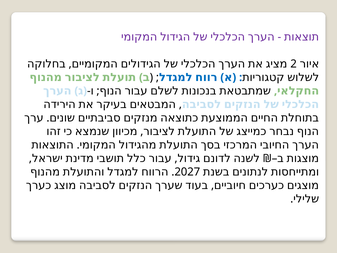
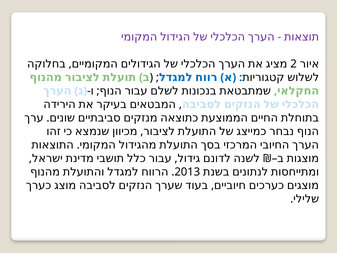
2027: 2027 -> 2013 (187, 172)
